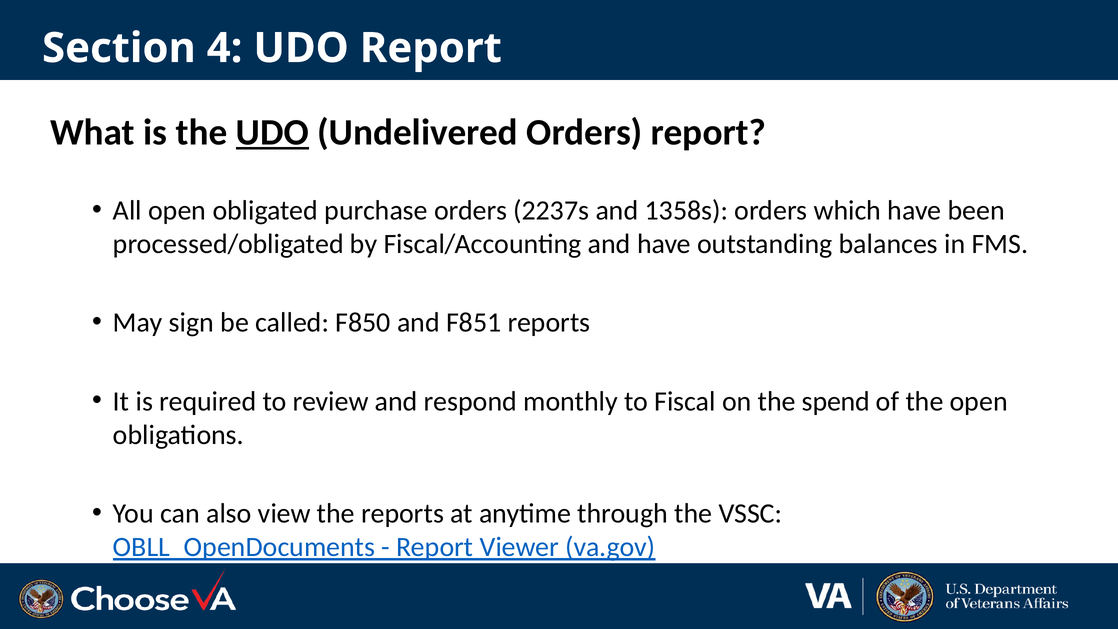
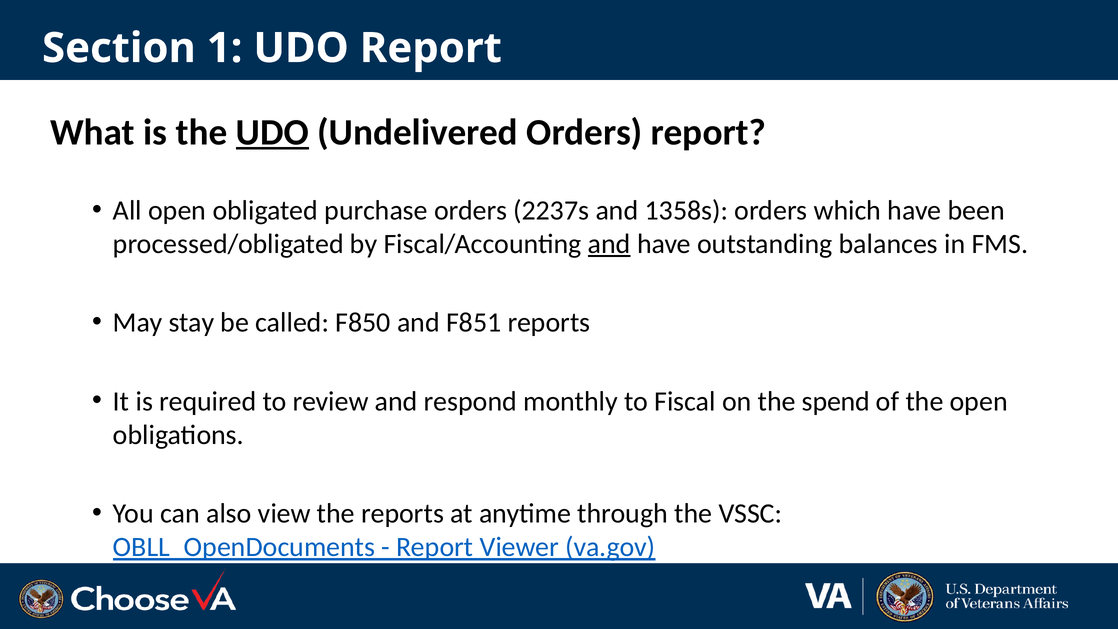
4: 4 -> 1 (225, 48)
and underline: none -> present (609, 244)
sign: sign -> stay (191, 323)
